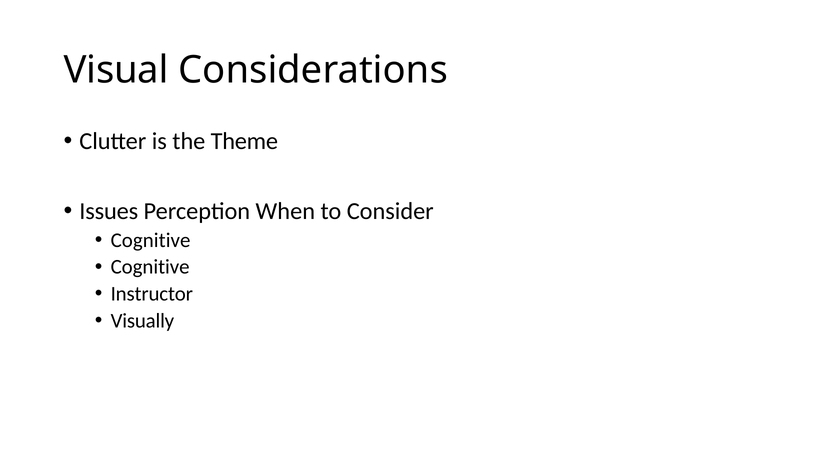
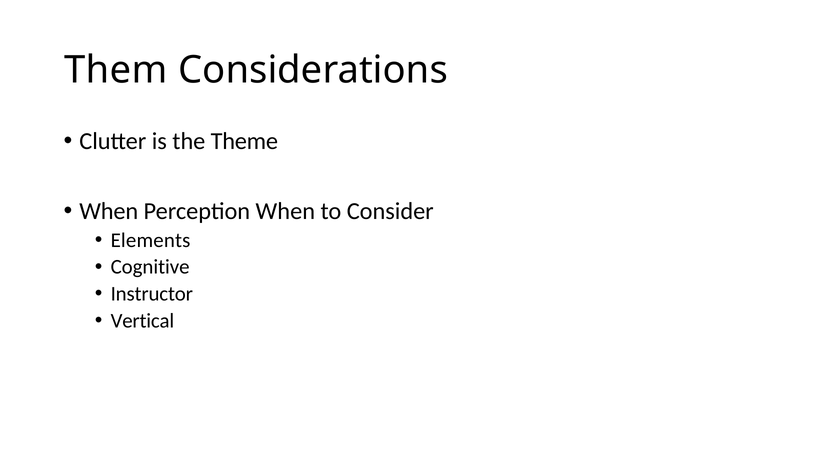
Visual: Visual -> Them (116, 70)
Issues: Issues -> When (109, 211)
Cognitive: Cognitive -> Elements (151, 240)
Visually: Visually -> Vertical (142, 321)
